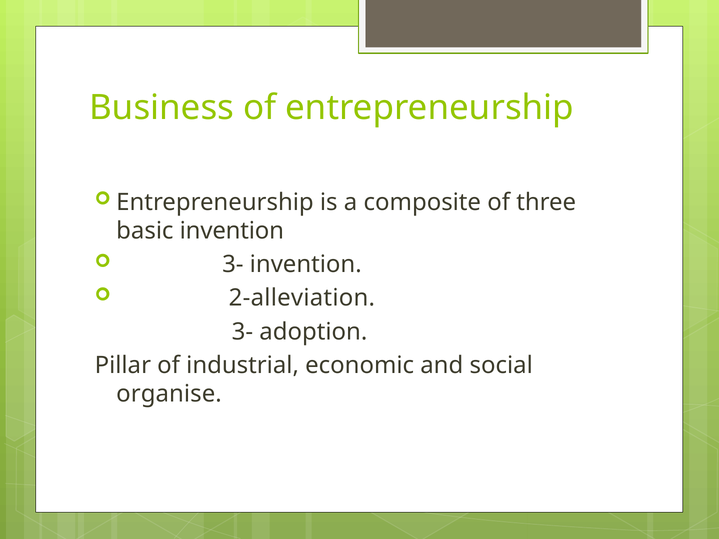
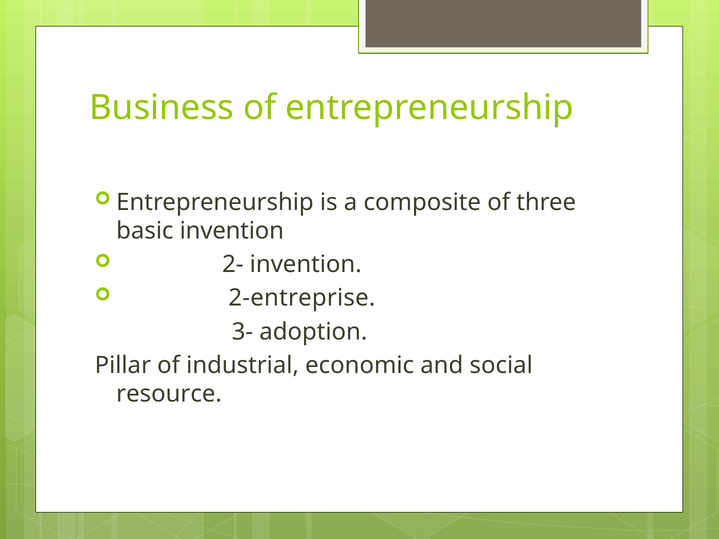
3-: 3- -> 2- (233, 265)
2-alleviation: 2-alleviation -> 2-entreprise (302, 298)
organise: organise -> resource (169, 394)
